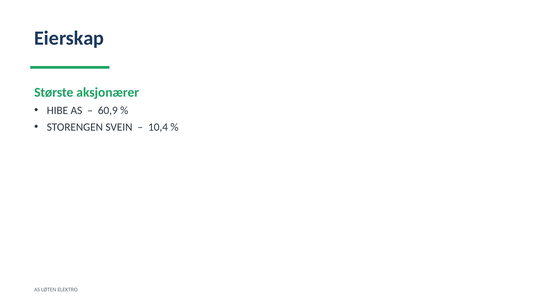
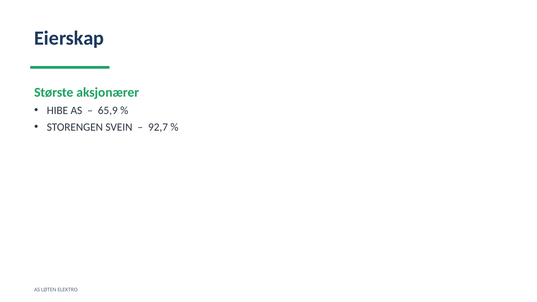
60,9: 60,9 -> 65,9 (108, 110)
10,4: 10,4 -> 92,7 (158, 127)
